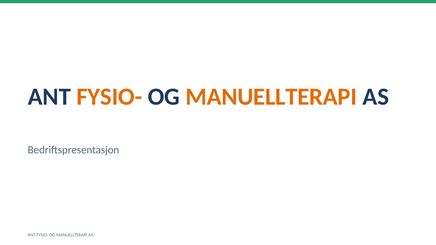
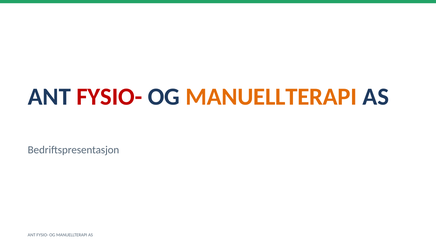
FYSIO- colour: orange -> red (109, 97)
